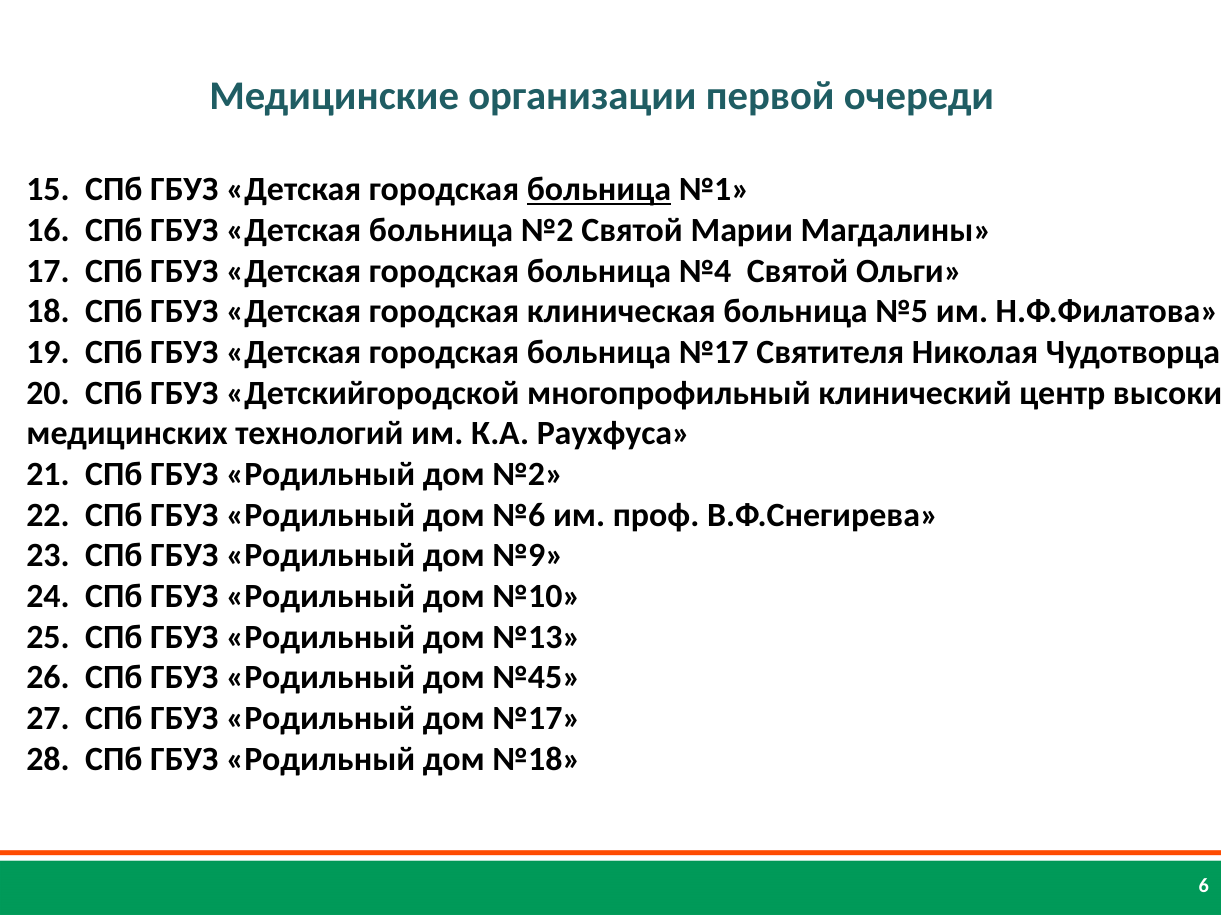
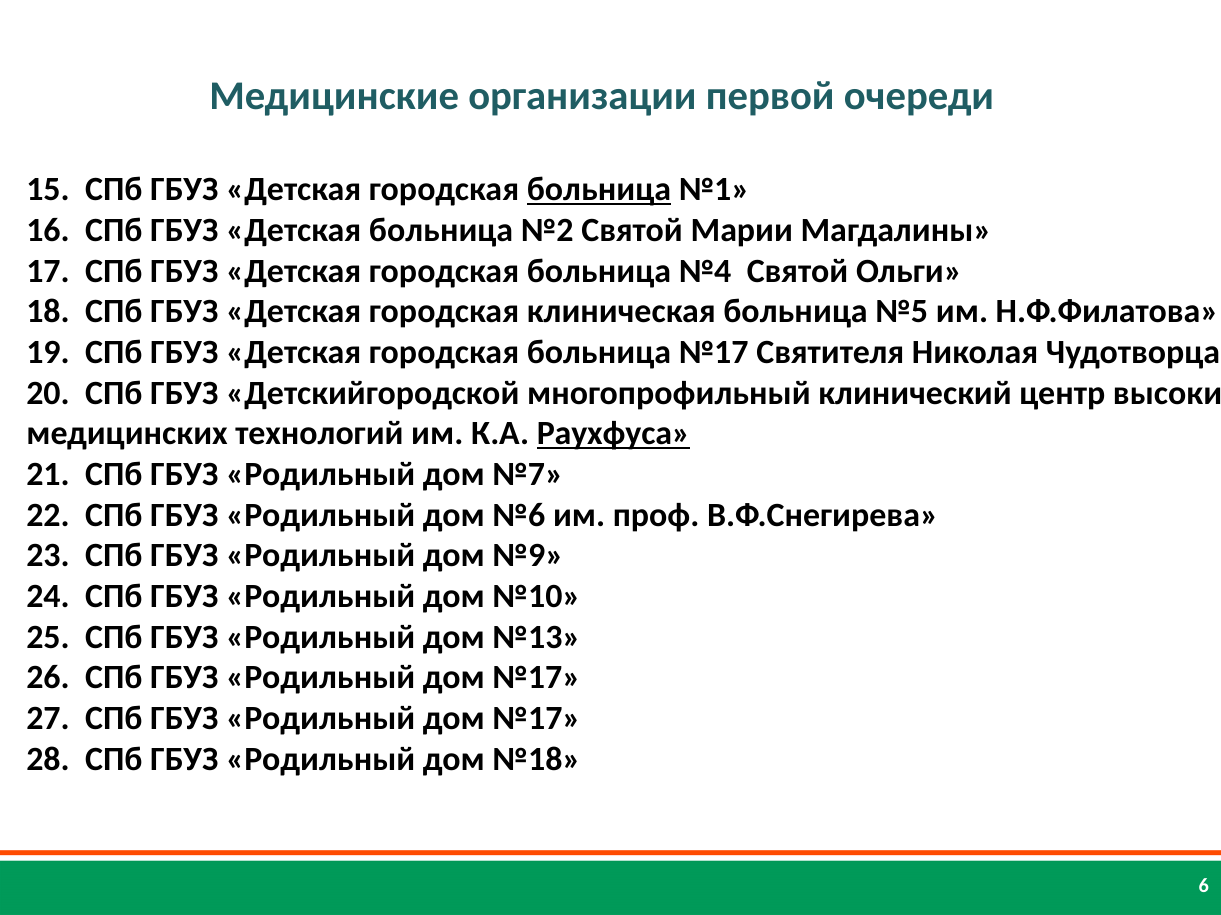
Раухфуса underline: none -> present (614, 434)
дом №2: №2 -> №7 (528, 475)
№45: №45 -> №17 (537, 678)
